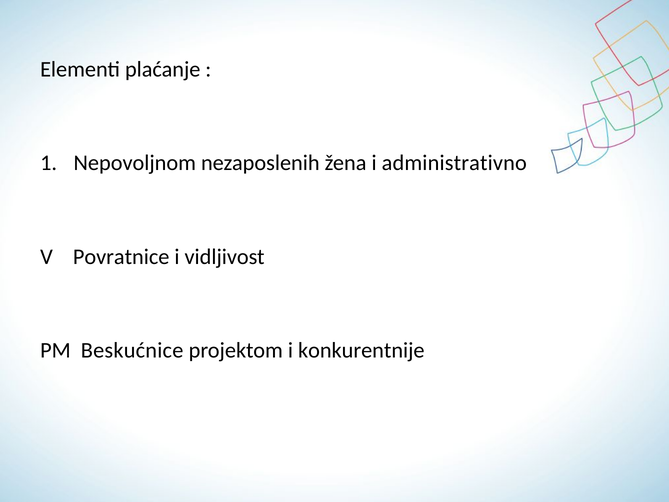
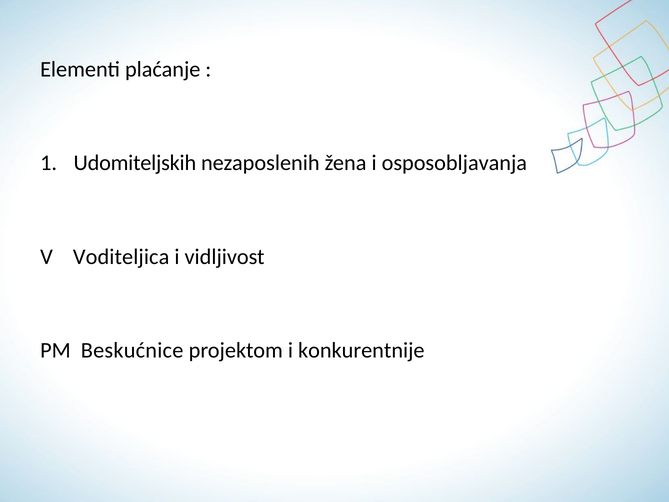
Nepovoljnom: Nepovoljnom -> Udomiteljskih (135, 163)
administrativno: administrativno -> osposobljavanja (454, 163)
Povratnice: Povratnice -> Voditeljica (121, 257)
